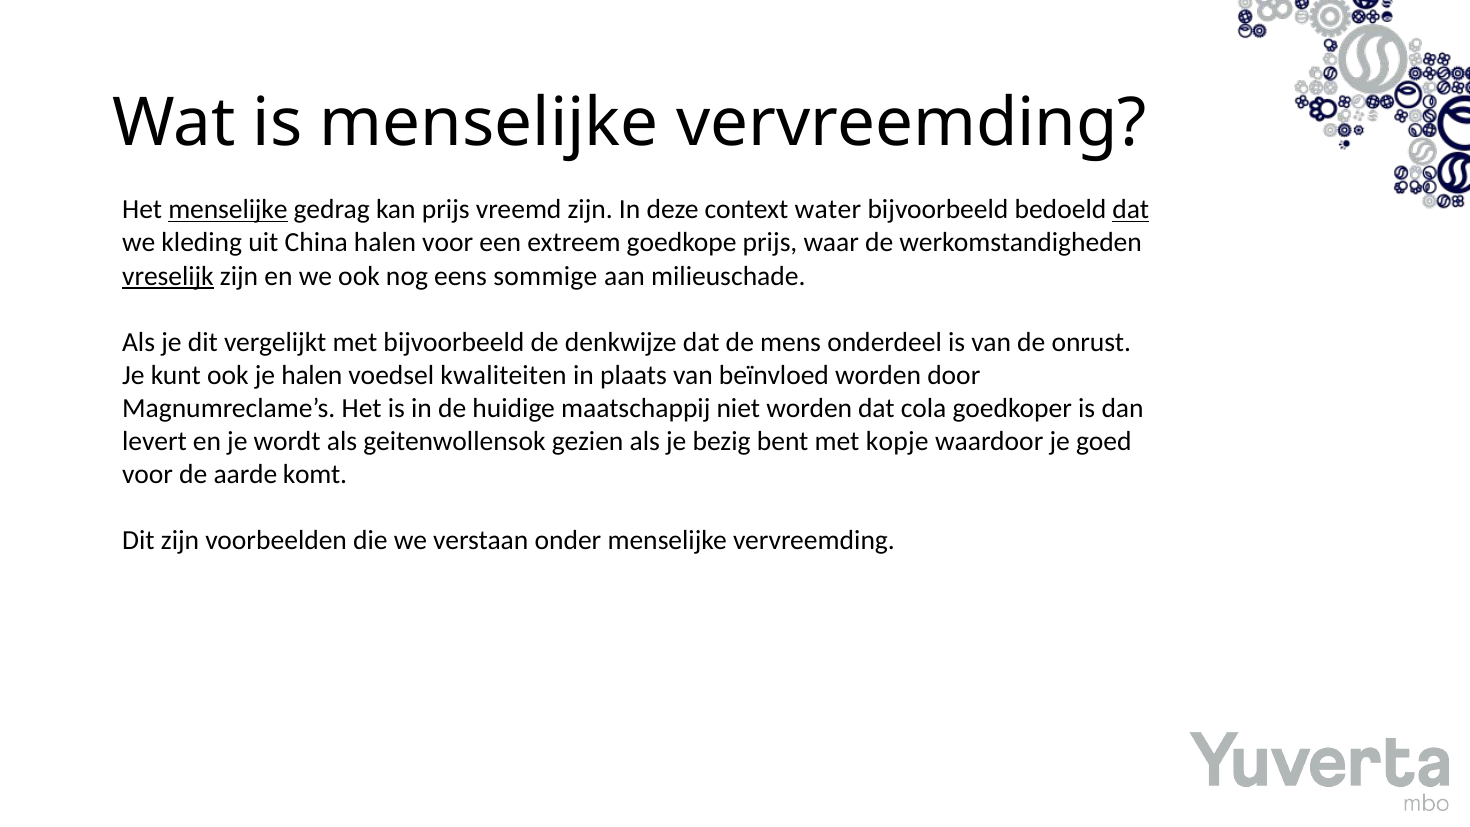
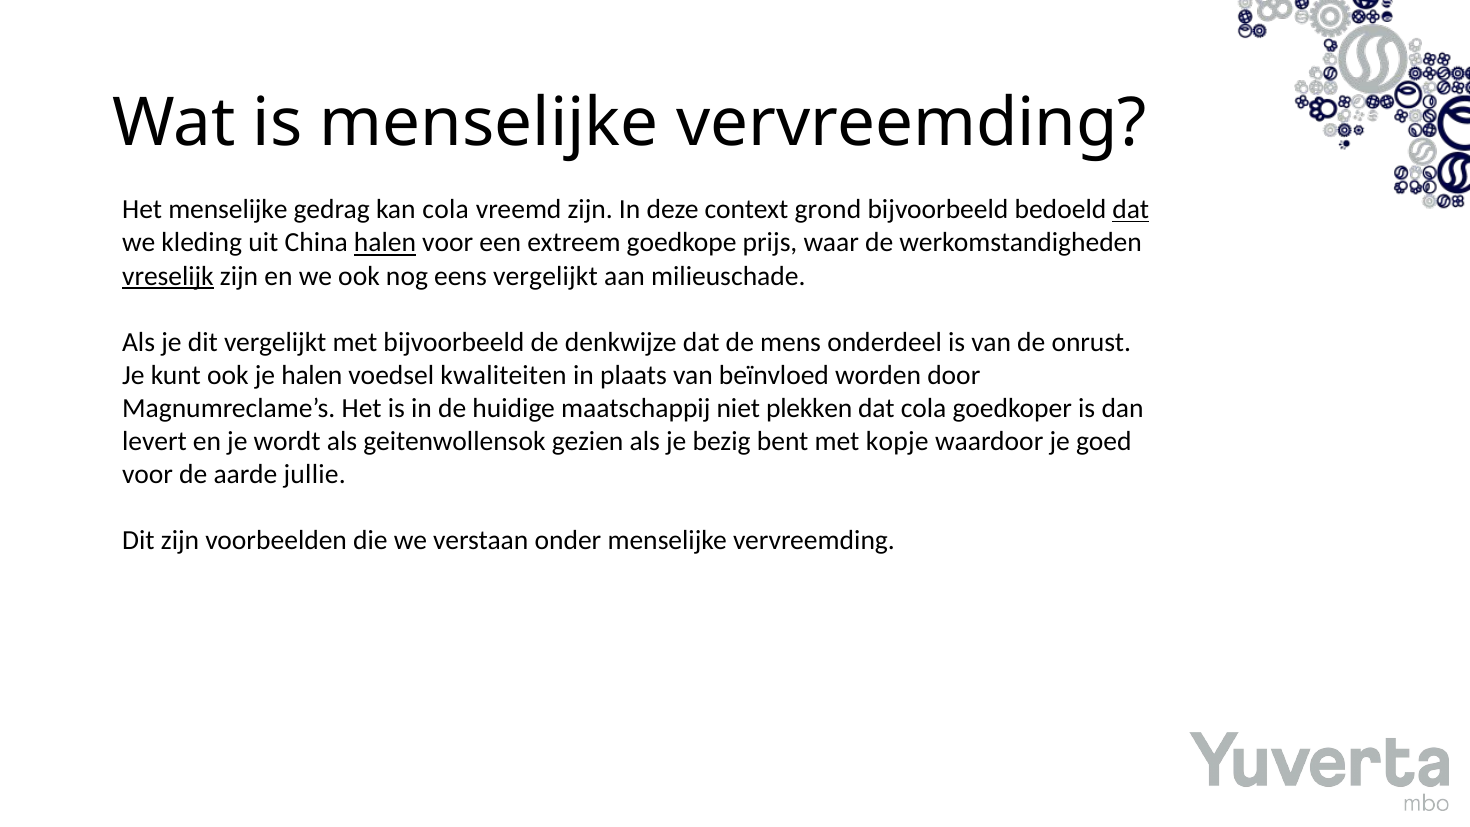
menselijke underline: present -> none (228, 210)
kan prijs: prijs -> cola (446, 210)
water: water -> grond (828, 210)
halen underline: none -> present (385, 243)
eens sommige: sommige -> vergelijkt (545, 276)
niet worden: worden -> plekken (809, 408)
komt: komt -> jullie (315, 474)
